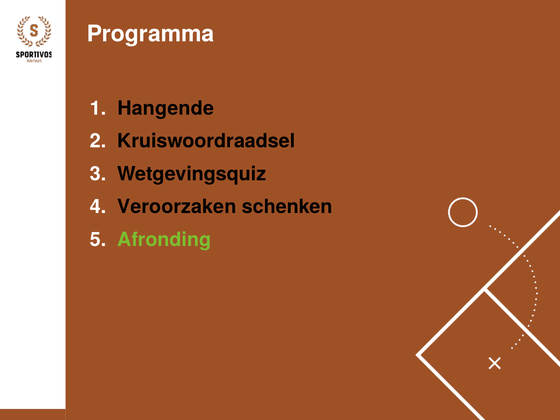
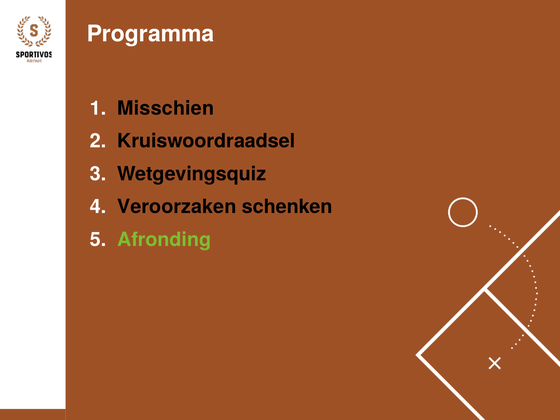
Hangende: Hangende -> Misschien (166, 108)
